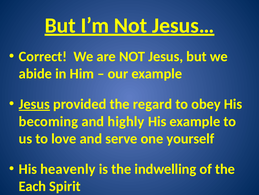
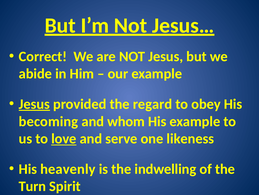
highly: highly -> whom (126, 121)
love underline: none -> present (64, 138)
yourself: yourself -> likeness (190, 138)
Each: Each -> Turn (32, 186)
